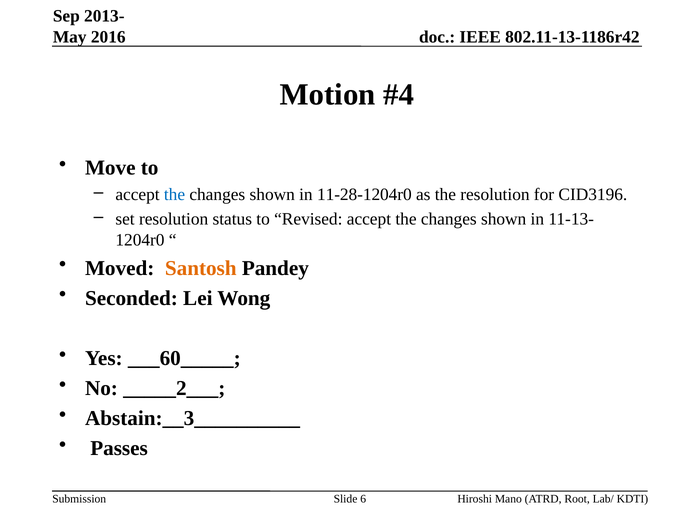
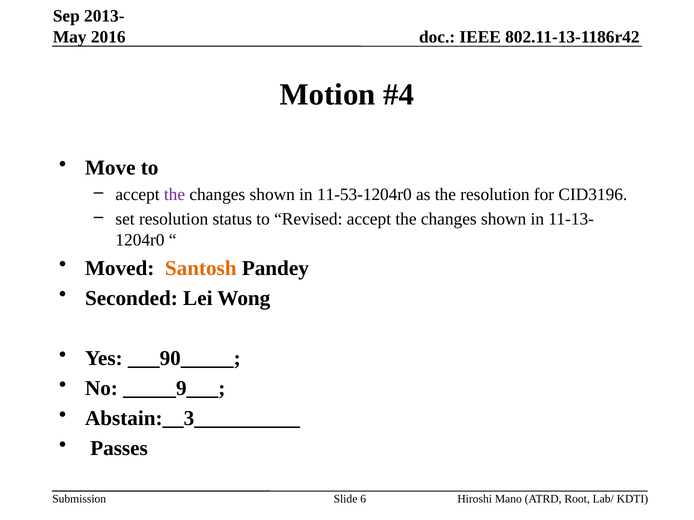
the colour: blue -> purple (175, 195)
11-28-1204r0: 11-28-1204r0 -> 11-53-1204r0 (364, 195)
___60_____: ___60_____ -> ___90_____ (184, 358)
_____2___: _____2___ -> _____9___ (174, 389)
